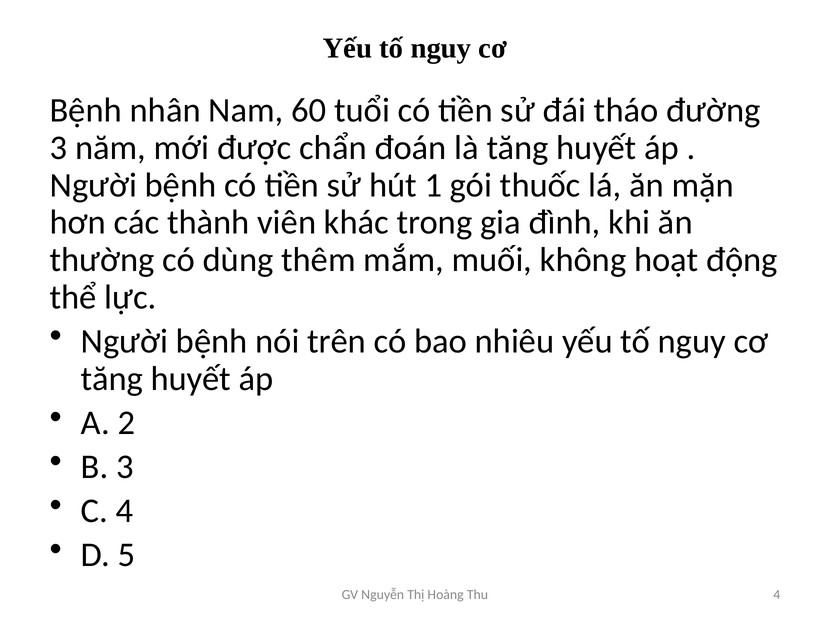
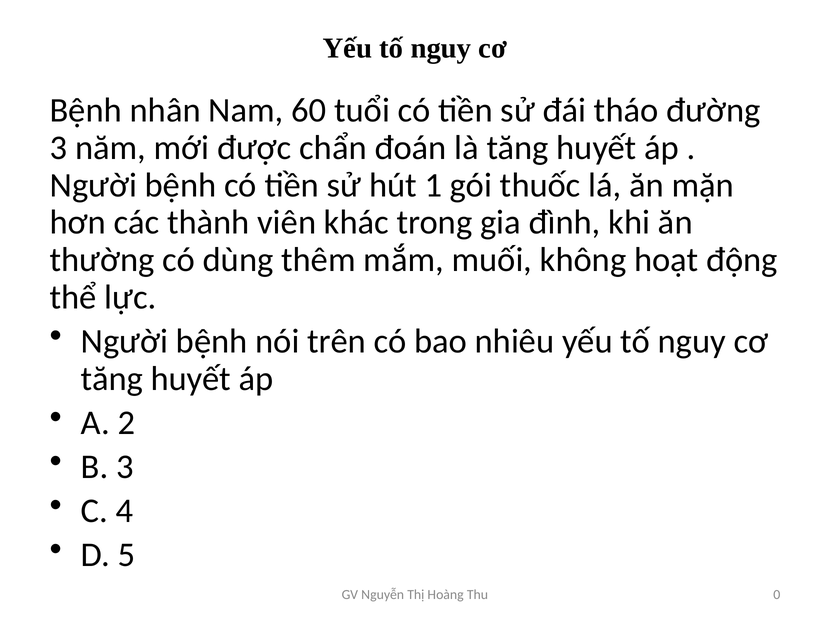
Thu 4: 4 -> 0 (777, 594)
